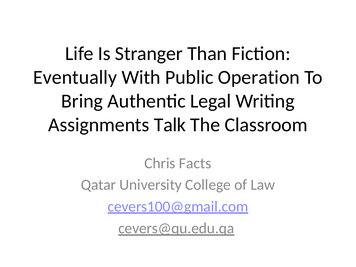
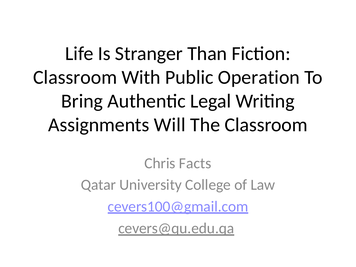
Eventually: Eventually -> Classroom (75, 77)
Talk: Talk -> Will (170, 125)
